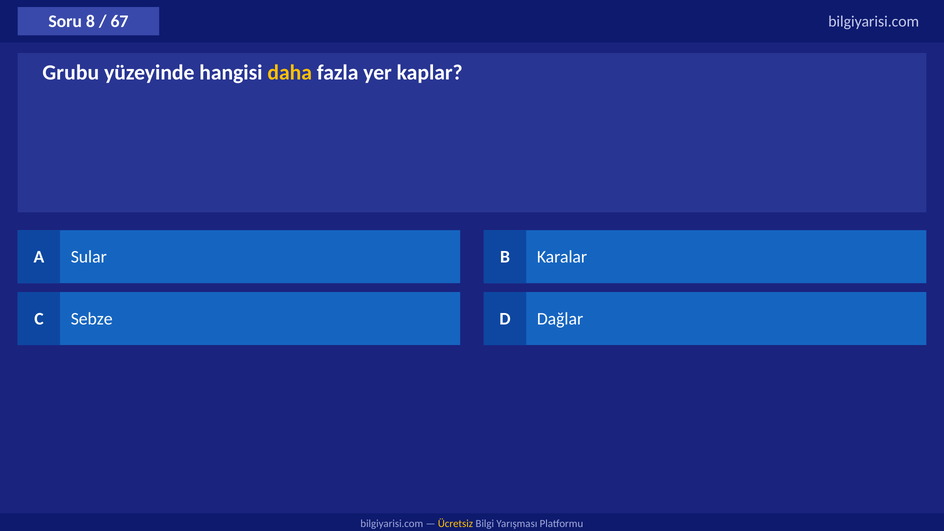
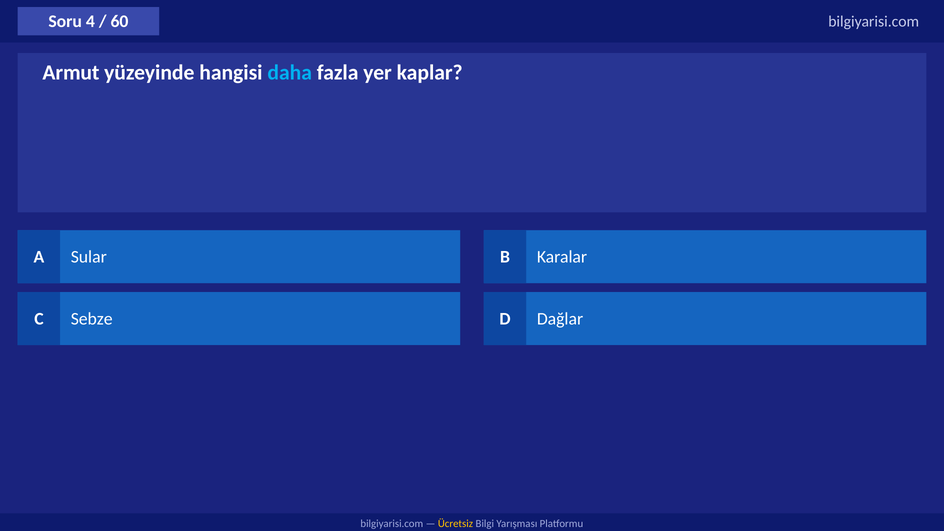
8: 8 -> 4 (90, 22)
67: 67 -> 60 (119, 22)
Grubu: Grubu -> Armut (71, 73)
daha colour: yellow -> light blue (290, 73)
